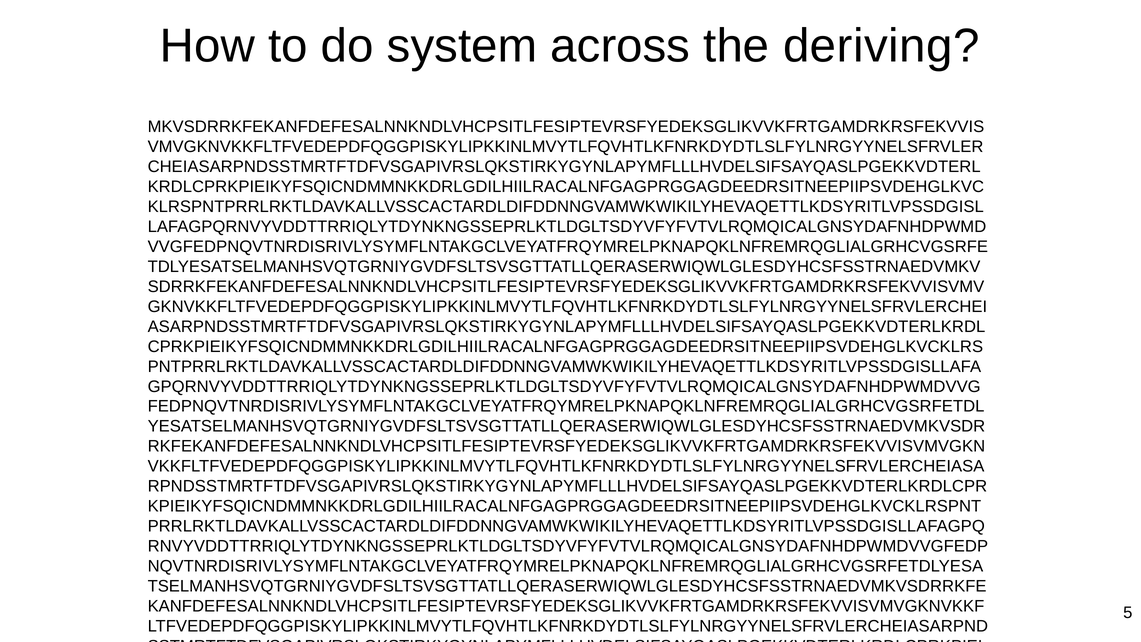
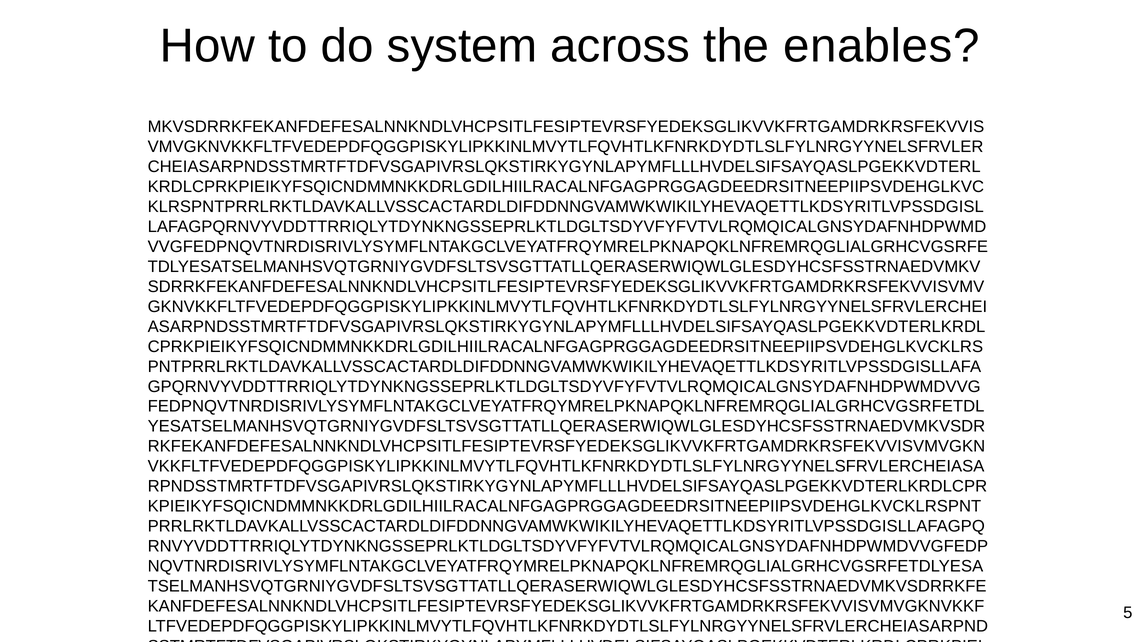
deriving: deriving -> enables (881, 46)
